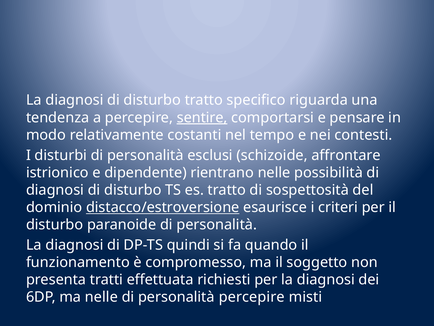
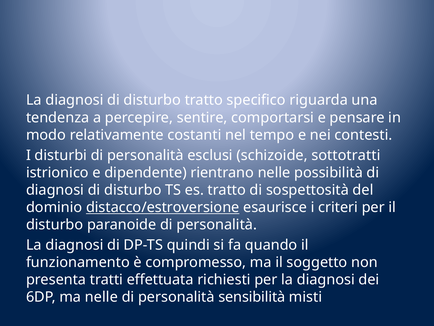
sentire underline: present -> none (202, 117)
affrontare: affrontare -> sottotratti (346, 155)
personalità percepire: percepire -> sensibilità (252, 297)
